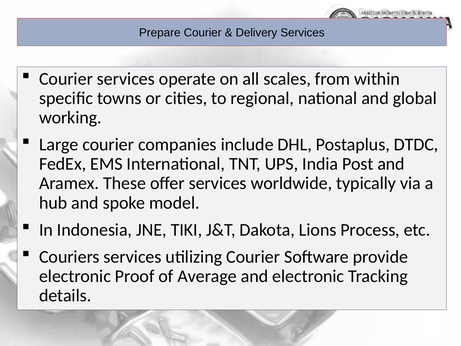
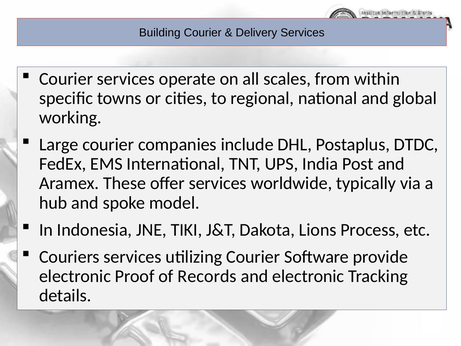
Prepare: Prepare -> Building (160, 33)
Average: Average -> Records (207, 276)
